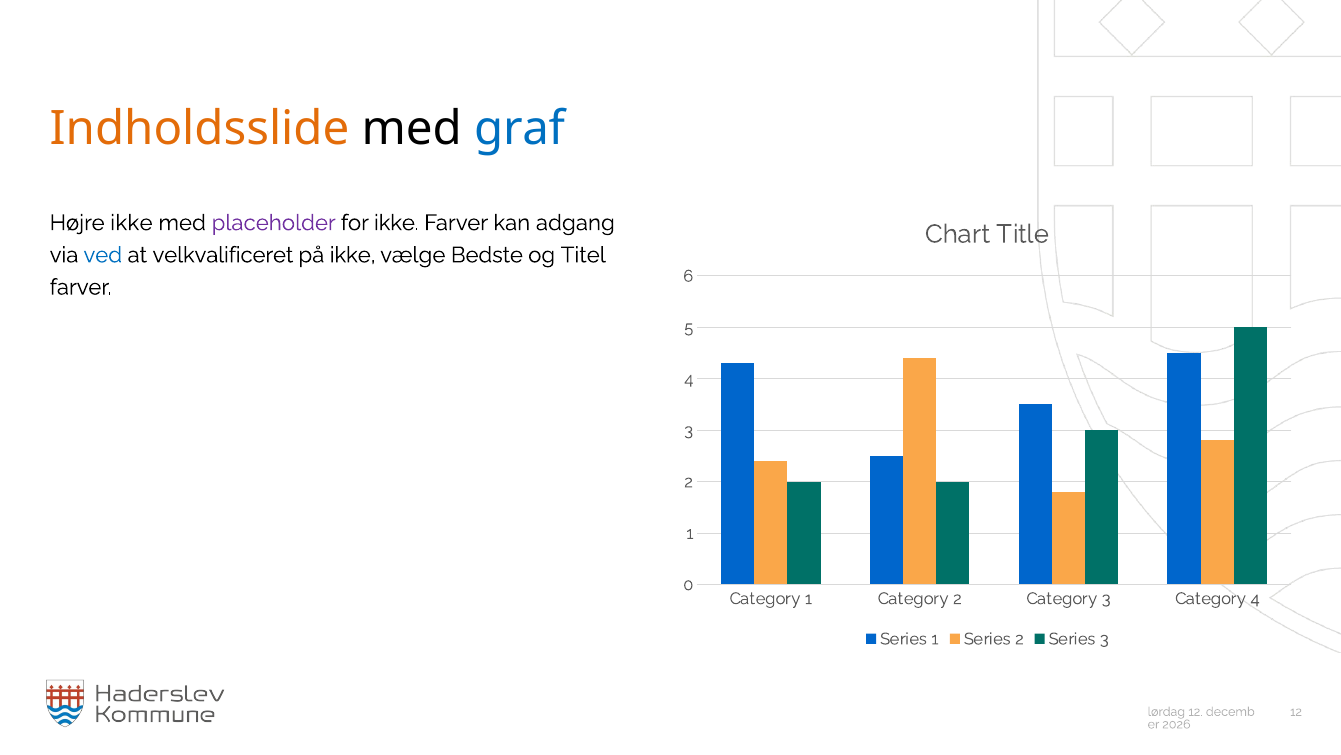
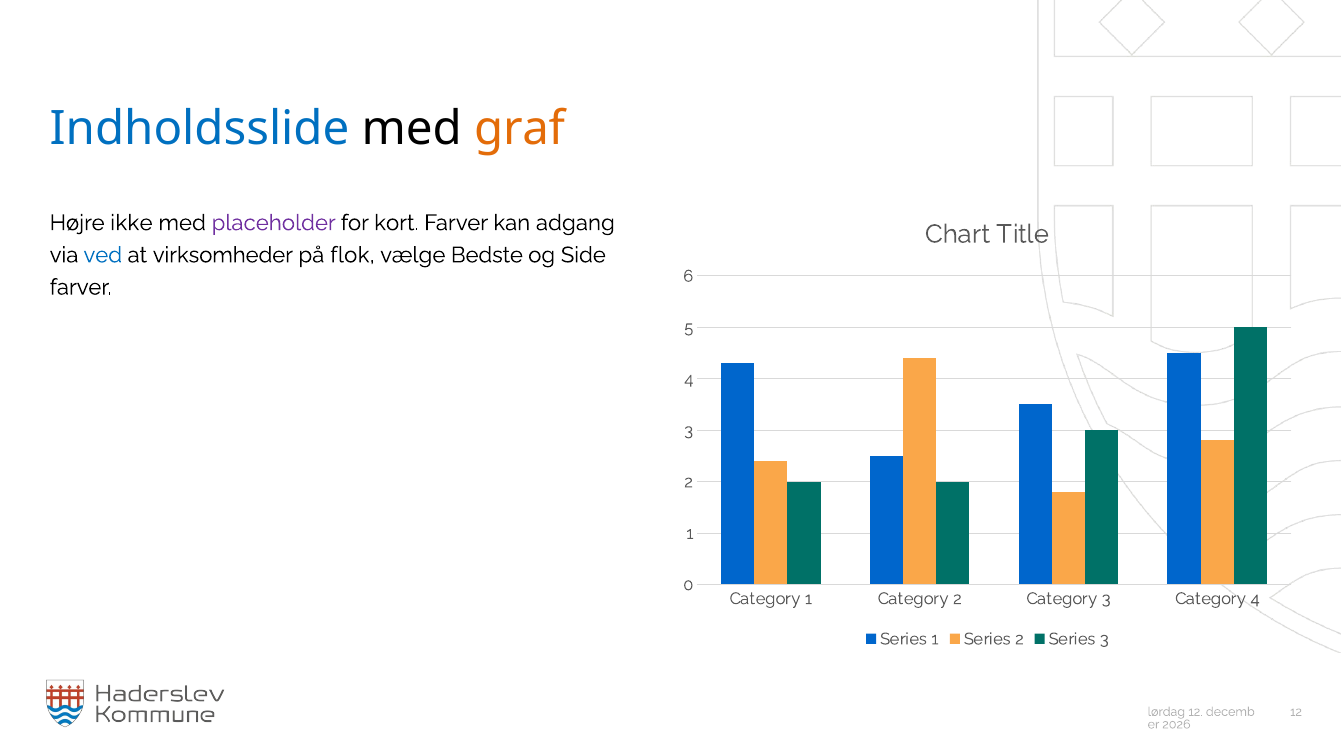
Indholdsslide colour: orange -> blue (200, 128)
graf colour: blue -> orange (520, 128)
for ikke: ikke -> kort (396, 223)
velkvalificeret: velkvalificeret -> virksomheder (223, 255)
på ikke: ikke -> flok (352, 255)
Titel: Titel -> Side (583, 255)
